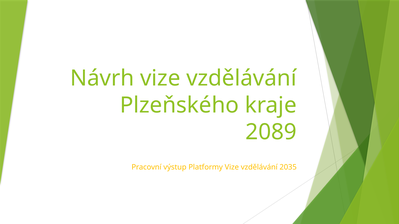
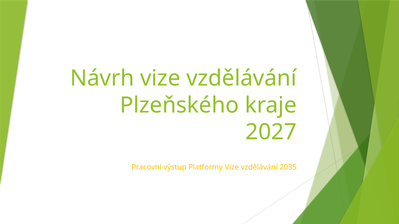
2089: 2089 -> 2027 (271, 132)
